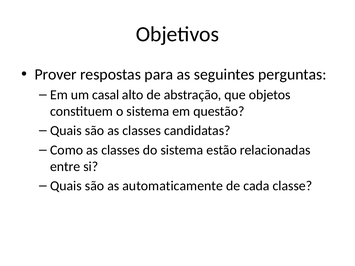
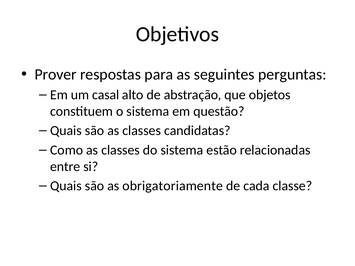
automaticamente: automaticamente -> obrigatoriamente (173, 186)
